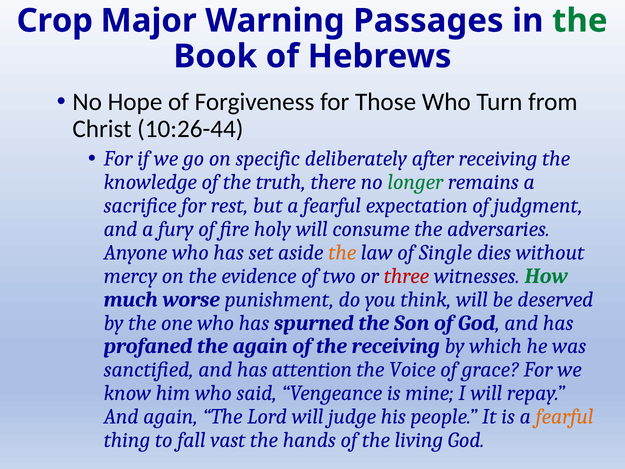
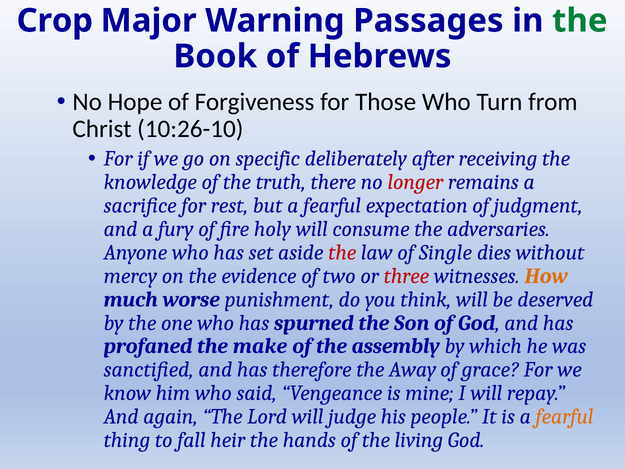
10:26-44: 10:26-44 -> 10:26-10 (190, 129)
longer colour: green -> red (415, 182)
the colour: orange -> red (342, 252)
How colour: green -> orange (546, 276)
the again: again -> make (260, 346)
the receiving: receiving -> assembly (396, 346)
attention: attention -> therefore (312, 370)
Voice: Voice -> Away (412, 370)
vast: vast -> heir (228, 440)
